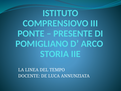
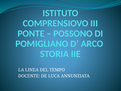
PRESENTE: PRESENTE -> POSSONO (73, 33)
